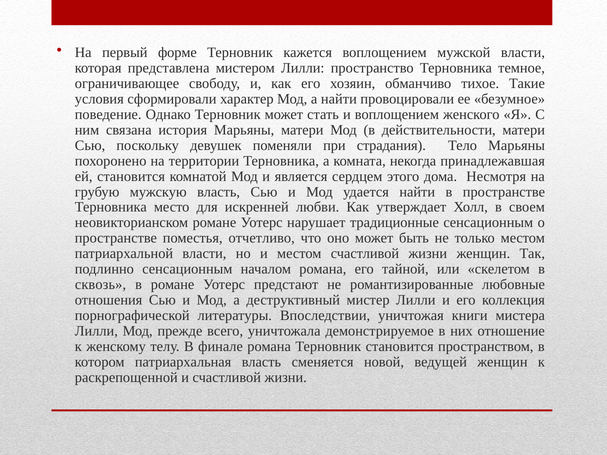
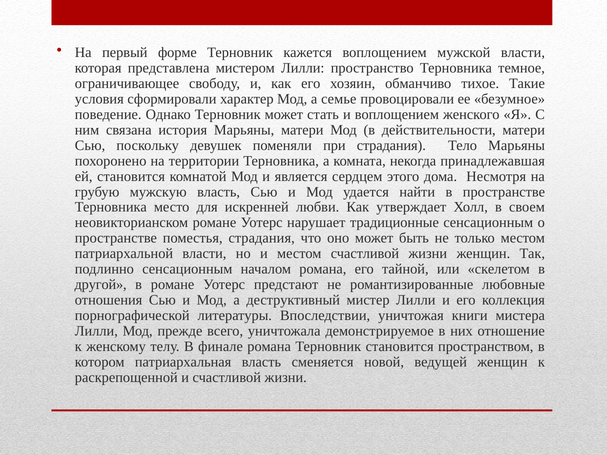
а найти: найти -> семье (339, 99)
поместья отчетливо: отчетливо -> страдания (262, 238)
сквозь: сквозь -> другой (101, 285)
